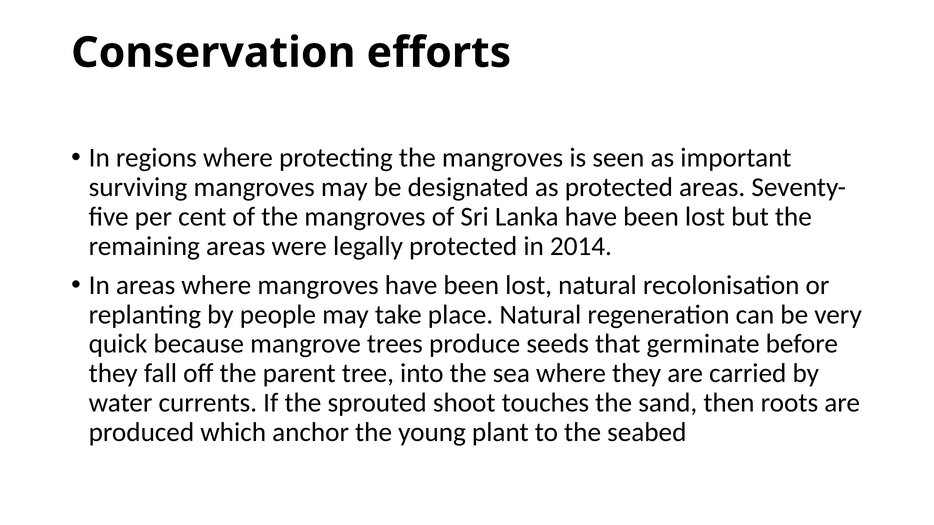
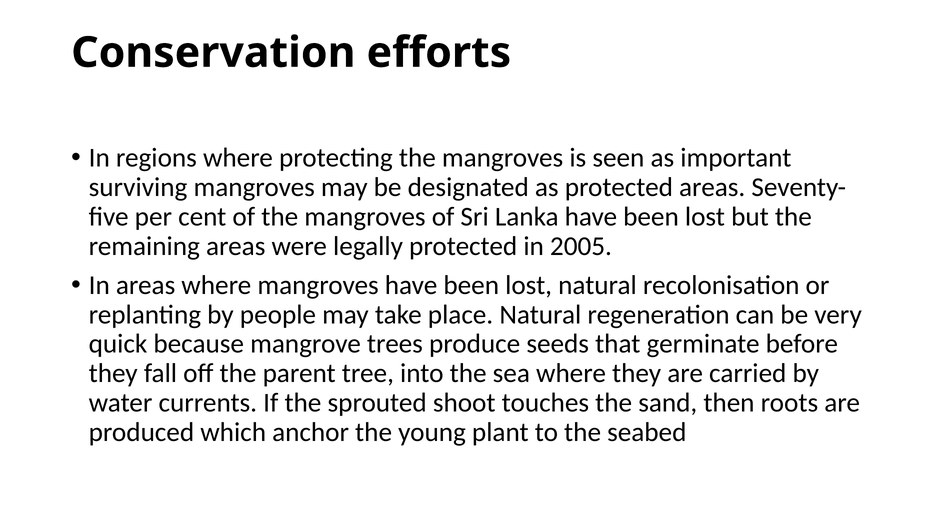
2014: 2014 -> 2005 (581, 246)
